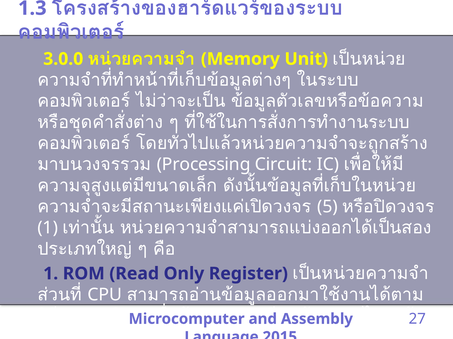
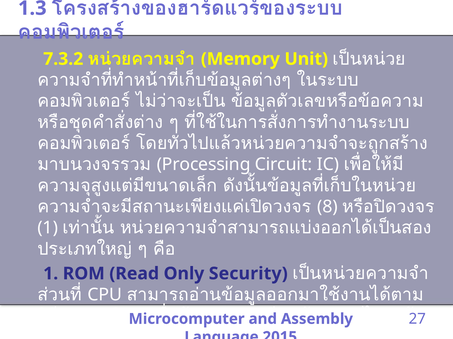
3.0.0: 3.0.0 -> 7.3.2 (63, 59)
5: 5 -> 8 (327, 207)
Register: Register -> Security (248, 274)
